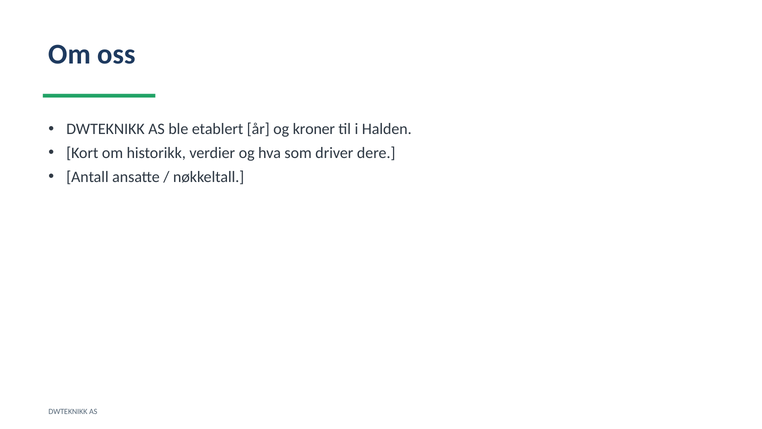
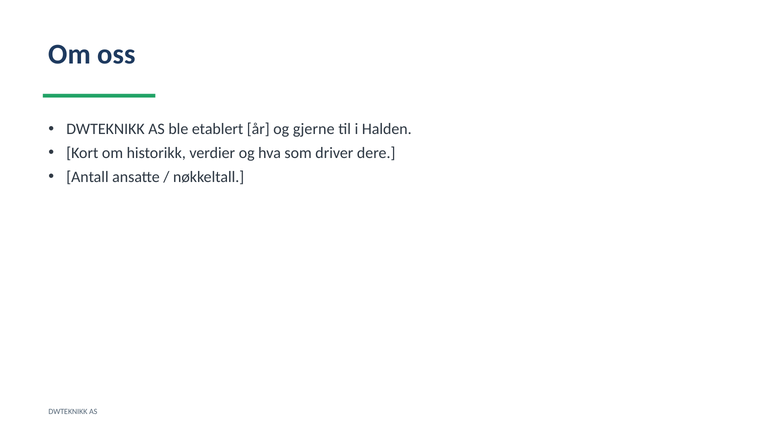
kroner: kroner -> gjerne (314, 129)
